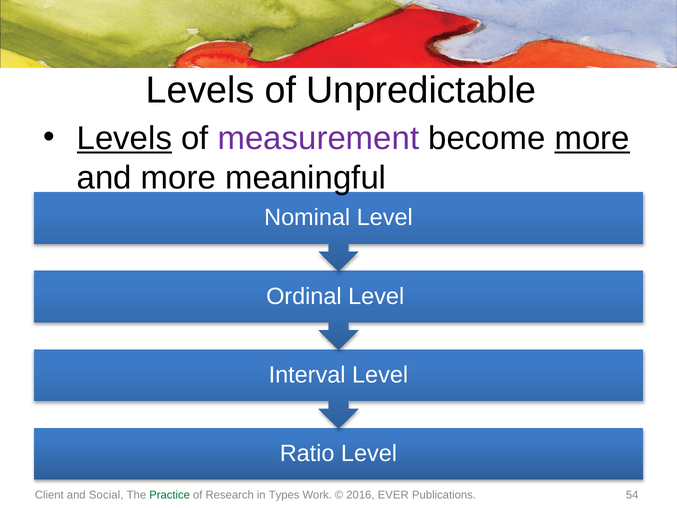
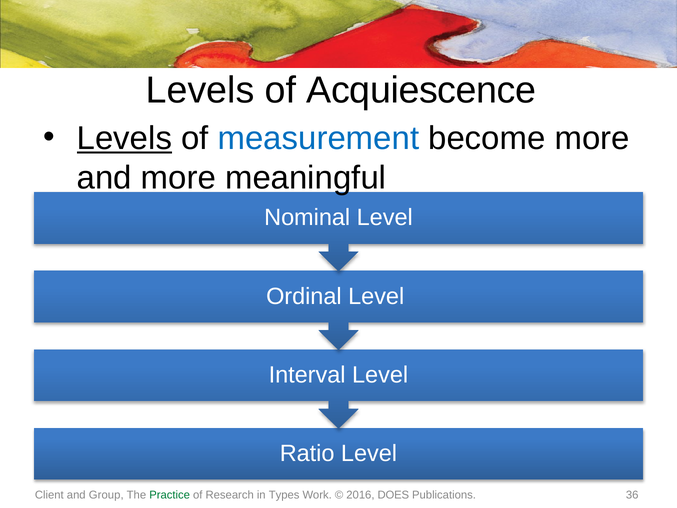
Unpredictable: Unpredictable -> Acquiescence (421, 90)
measurement colour: purple -> blue (318, 138)
more underline: present -> none (592, 138)
Social: Social -> Group (106, 495)
EVER: EVER -> DOES (393, 495)
54: 54 -> 36 (632, 495)
